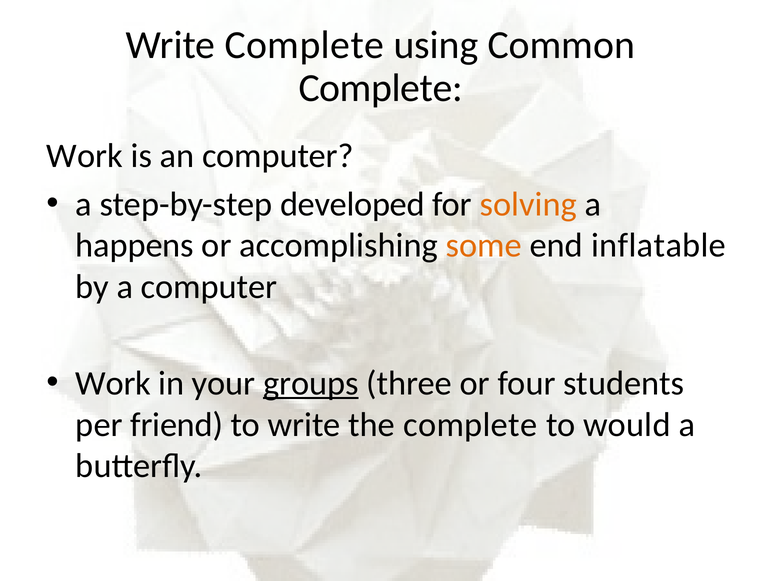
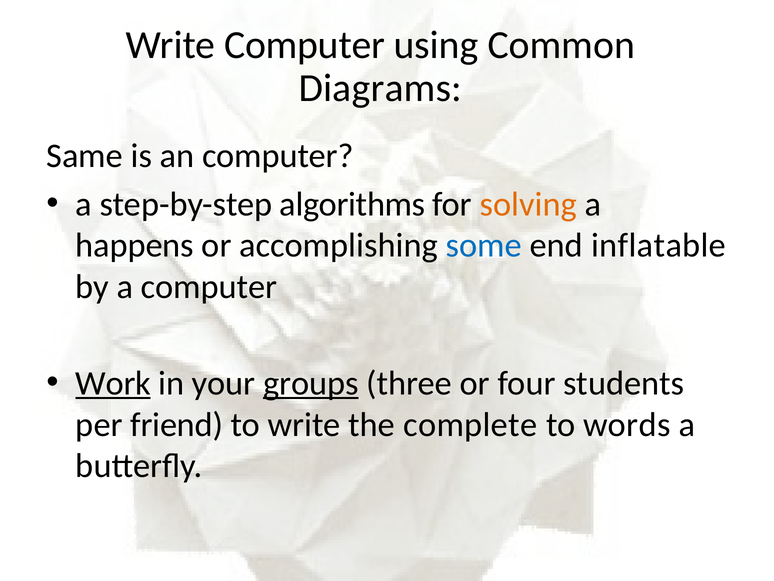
Write Complete: Complete -> Computer (305, 45)
Complete: Complete -> Diagrams (380, 88)
Work: Work -> Same (85, 156)
developed: developed -> algorithms (352, 204)
some colour: orange -> blue (484, 245)
Work underline: none -> present (113, 383)
would: would -> words (627, 424)
